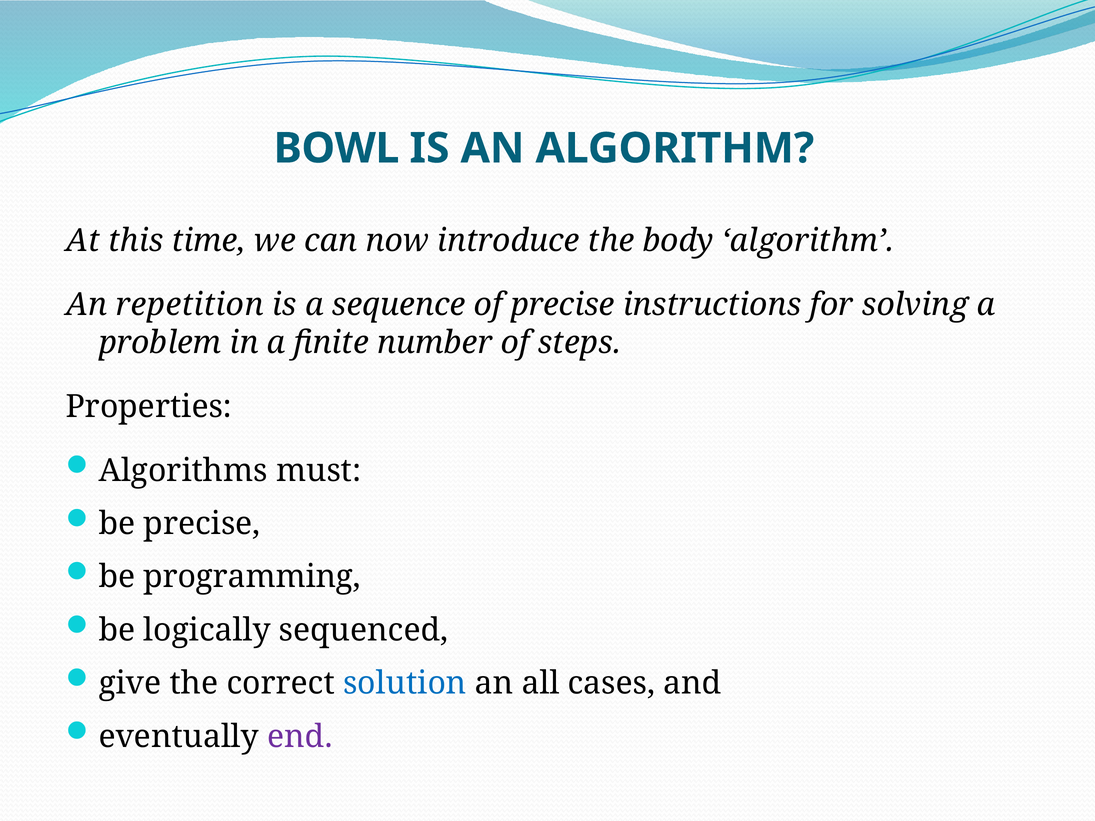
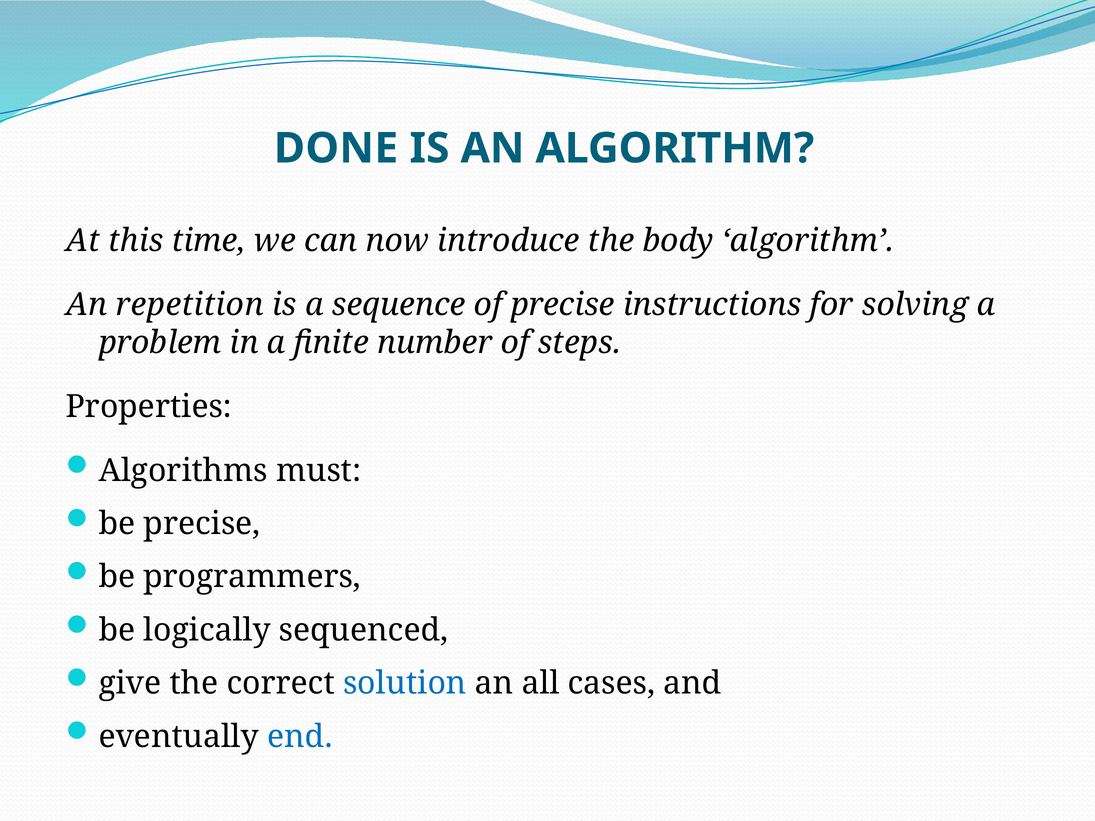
BOWL: BOWL -> DONE (336, 148)
programming: programming -> programmers (252, 577)
end colour: purple -> blue (300, 737)
